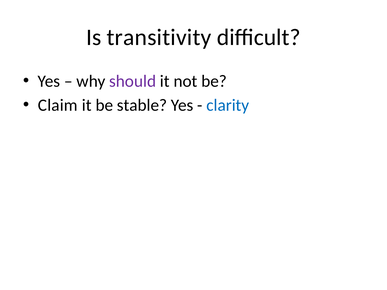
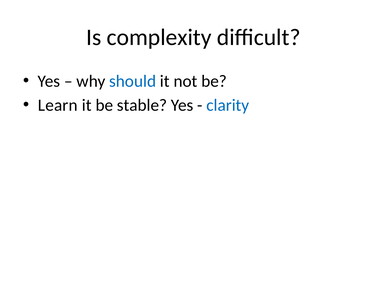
transitivity: transitivity -> complexity (159, 37)
should colour: purple -> blue (133, 81)
Claim: Claim -> Learn (58, 105)
